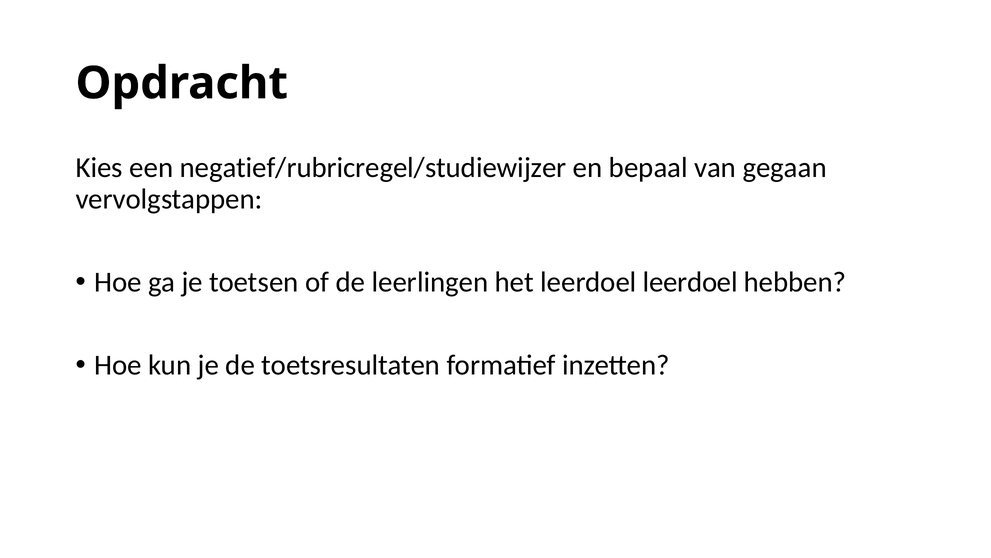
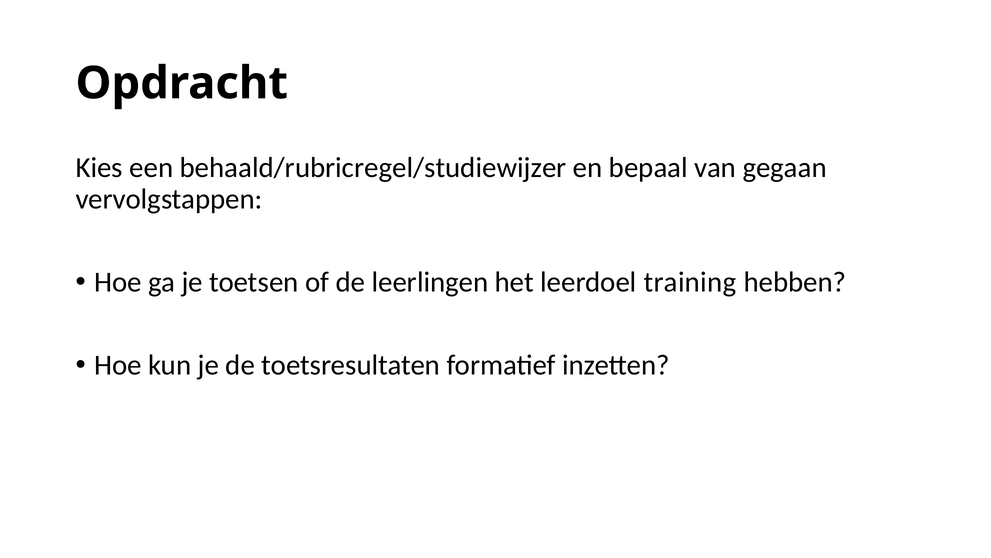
negatief/rubricregel/studiewijzer: negatief/rubricregel/studiewijzer -> behaald/rubricregel/studiewijzer (373, 168)
leerdoel leerdoel: leerdoel -> training (690, 282)
